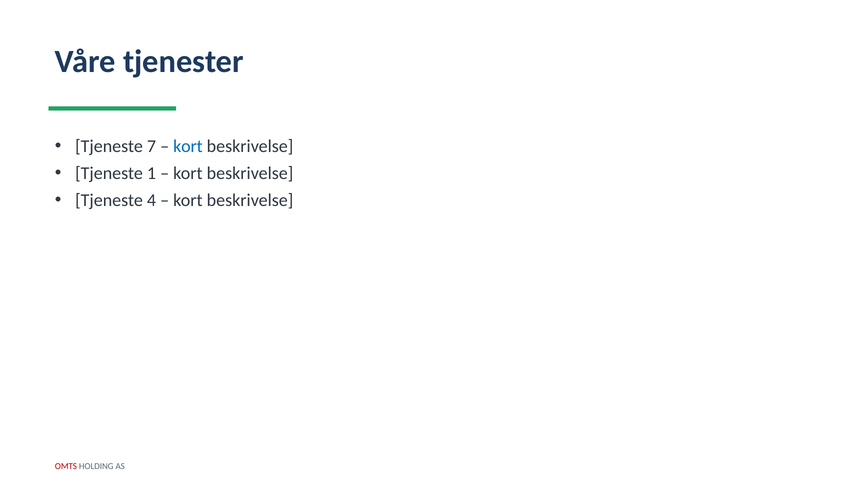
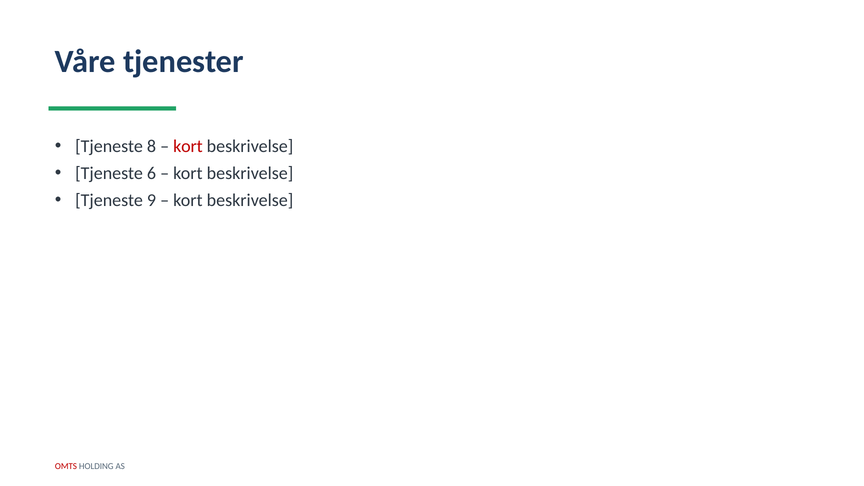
7: 7 -> 8 (151, 146)
kort colour: blue -> red (188, 146)
1: 1 -> 6 (151, 173)
4: 4 -> 9 (151, 200)
